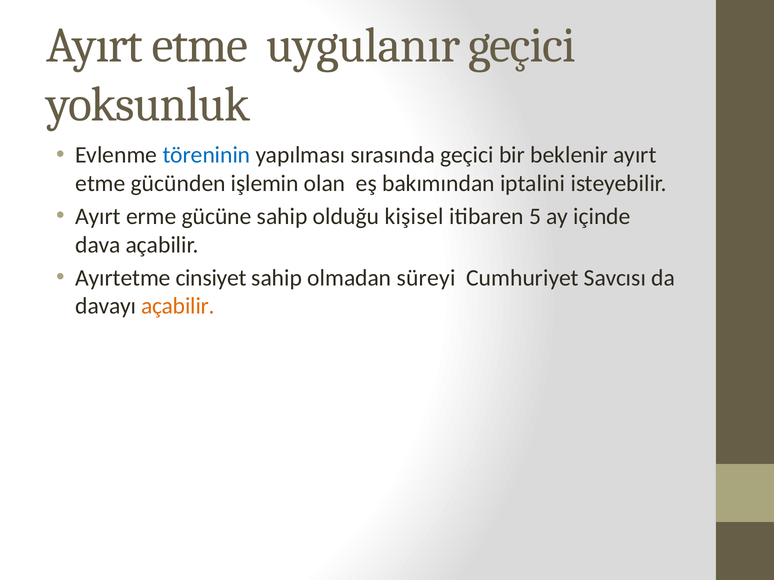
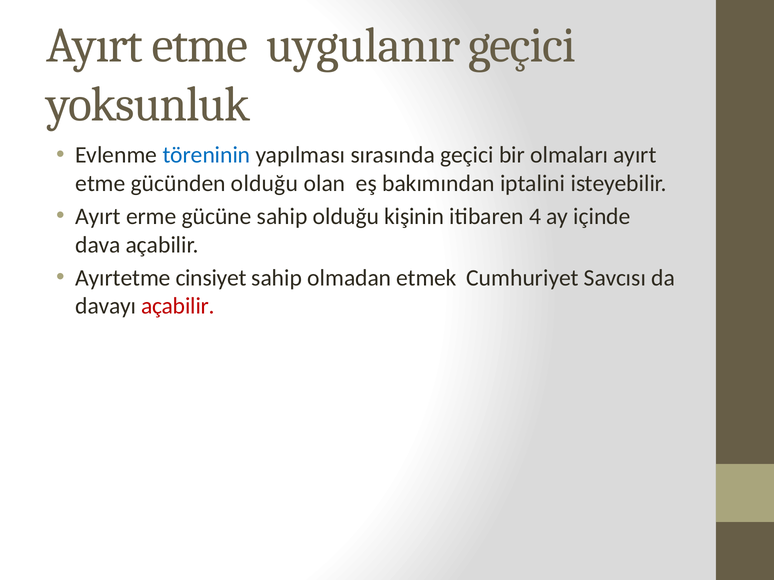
beklenir: beklenir -> olmaları (569, 155)
gücünden işlemin: işlemin -> olduğu (265, 184)
kişisel: kişisel -> kişinin (414, 217)
5: 5 -> 4 (535, 217)
süreyi: süreyi -> etmek (426, 278)
açabilir colour: orange -> red (178, 306)
